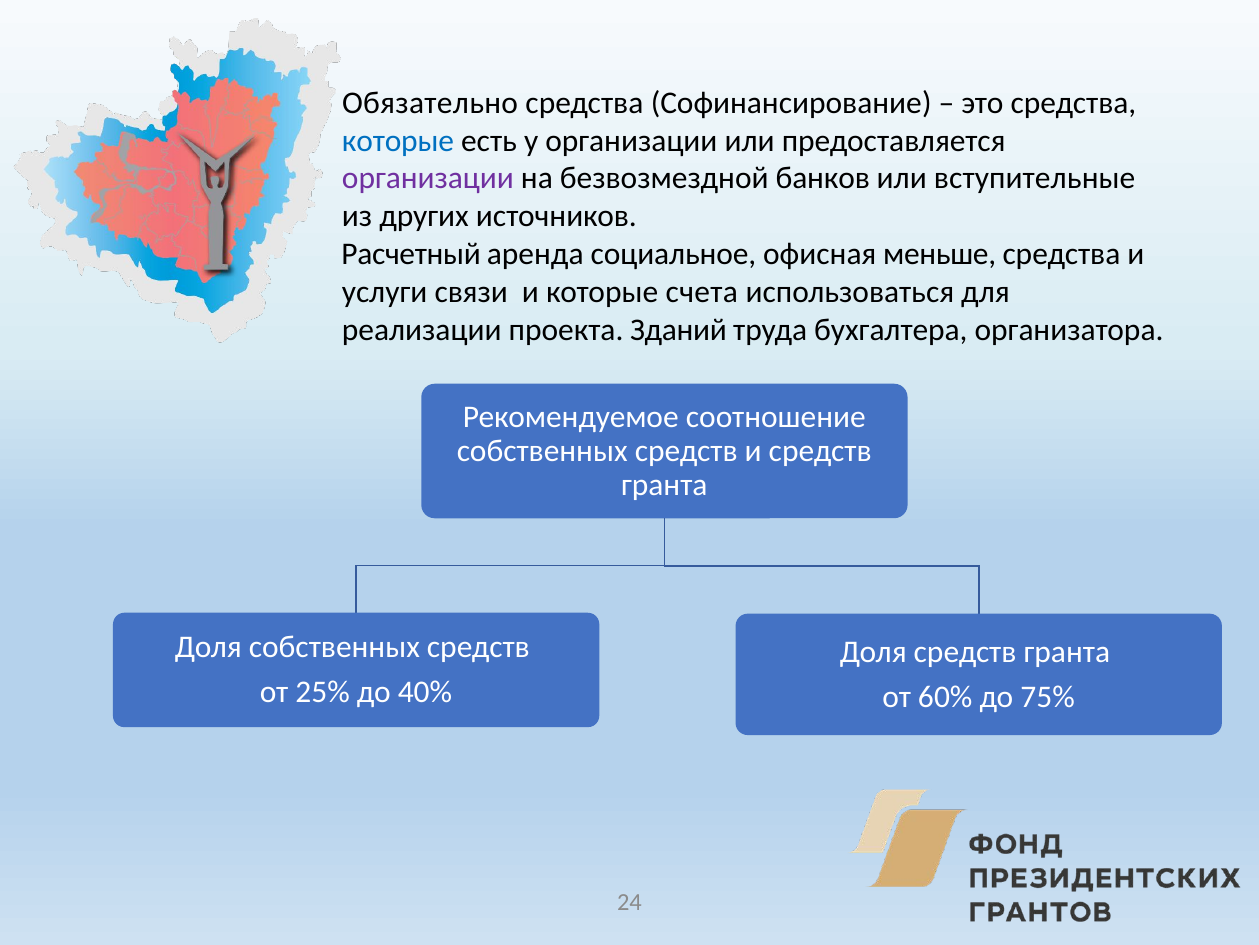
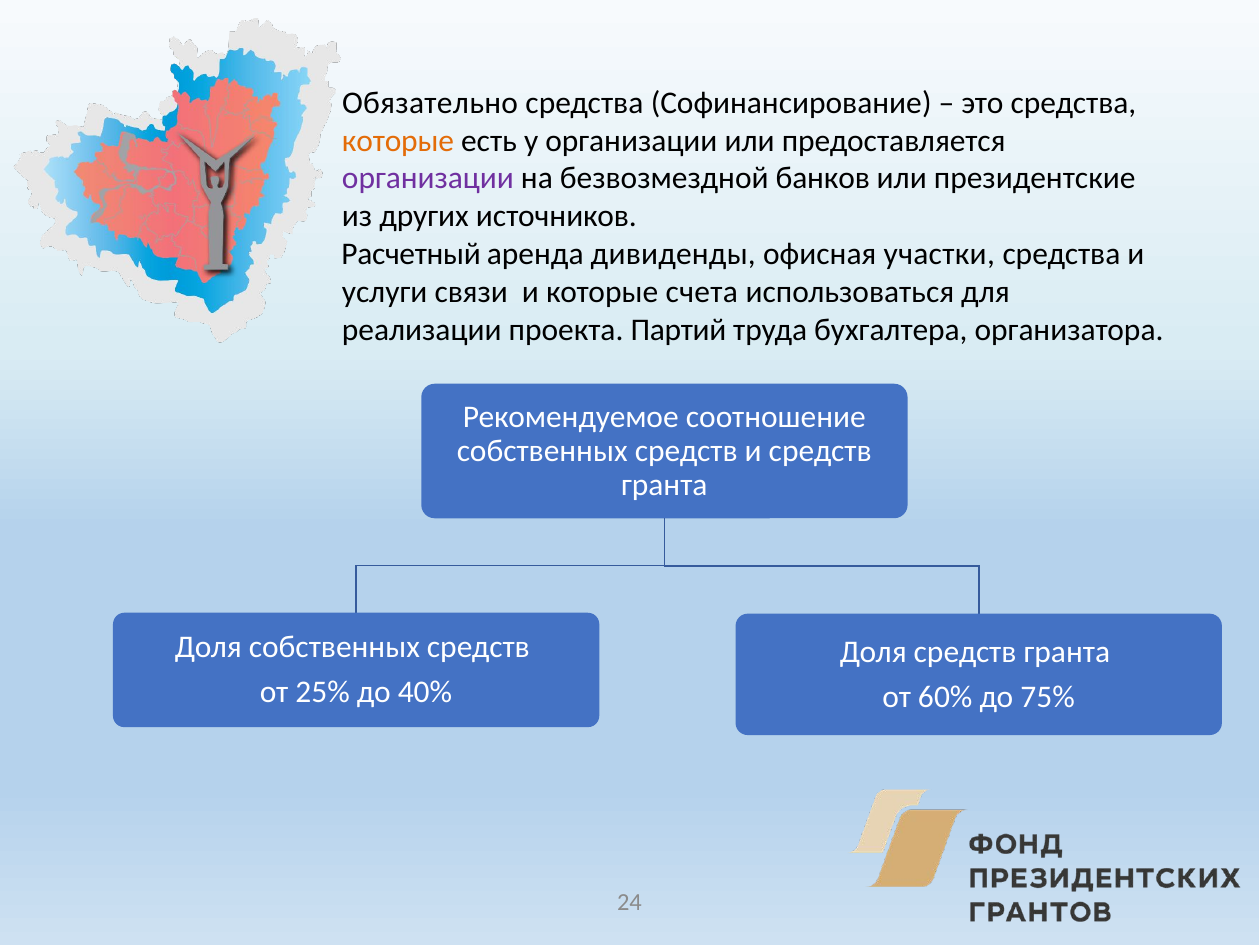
которые colour: blue -> orange (398, 140)
вступительные: вступительные -> президентские (1035, 178)
социальное: социальное -> дивиденды (673, 254)
меньше: меньше -> участки (939, 254)
Зданий: Зданий -> Партий (678, 329)
